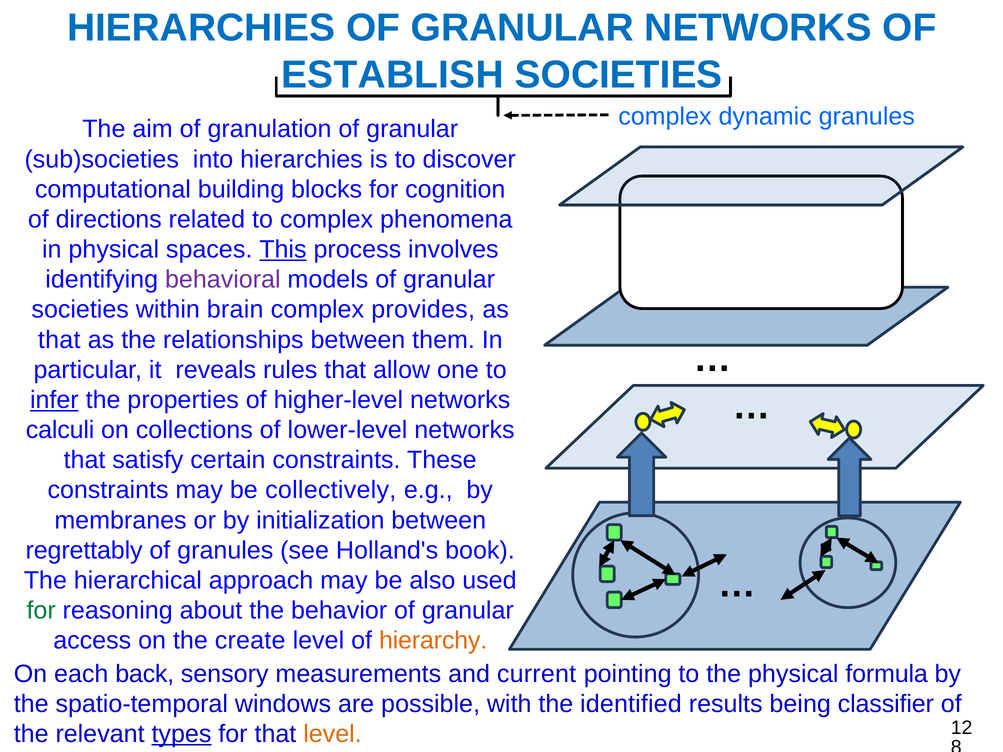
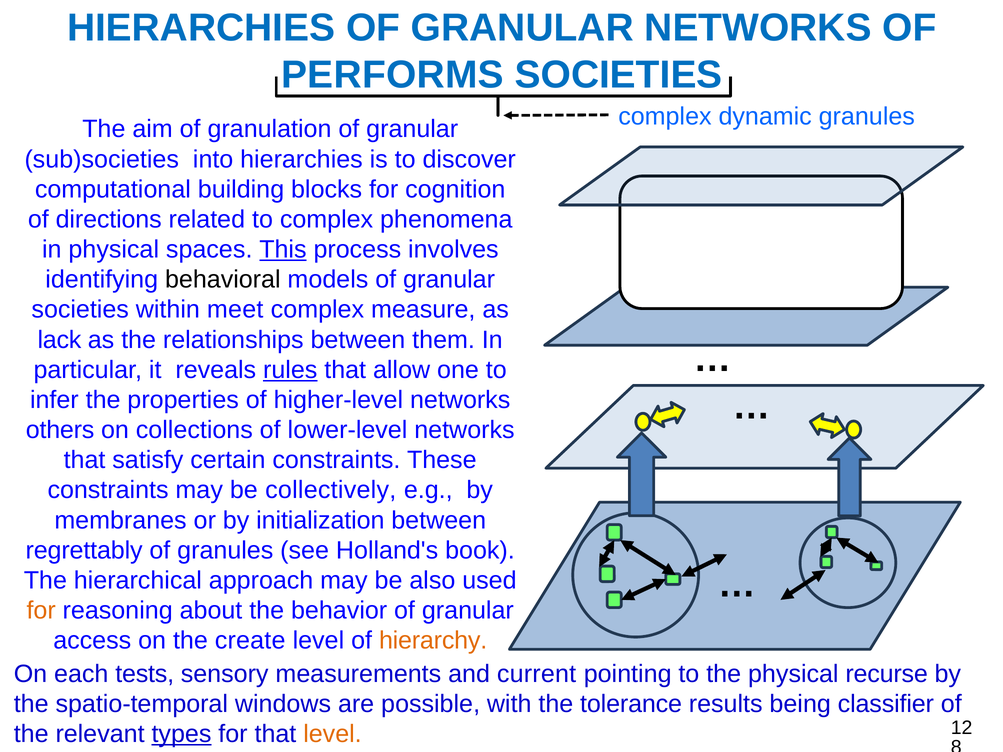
ESTABLISH: ESTABLISH -> PERFORMS (393, 75)
behavioral colour: purple -> black (223, 280)
brain: brain -> meet (235, 310)
provides: provides -> measure (423, 310)
that: that -> lack (59, 340)
rules underline: none -> present (290, 370)
infer underline: present -> none (54, 400)
calculi: calculi -> others (60, 430)
for colour: green -> orange (41, 611)
back: back -> tests (145, 674)
formula: formula -> recurse (887, 674)
identified: identified -> tolerance (631, 704)
